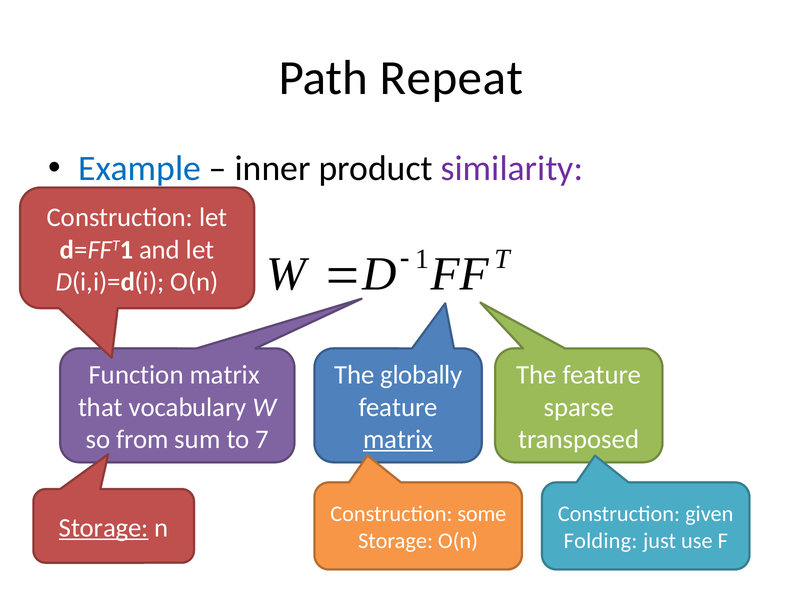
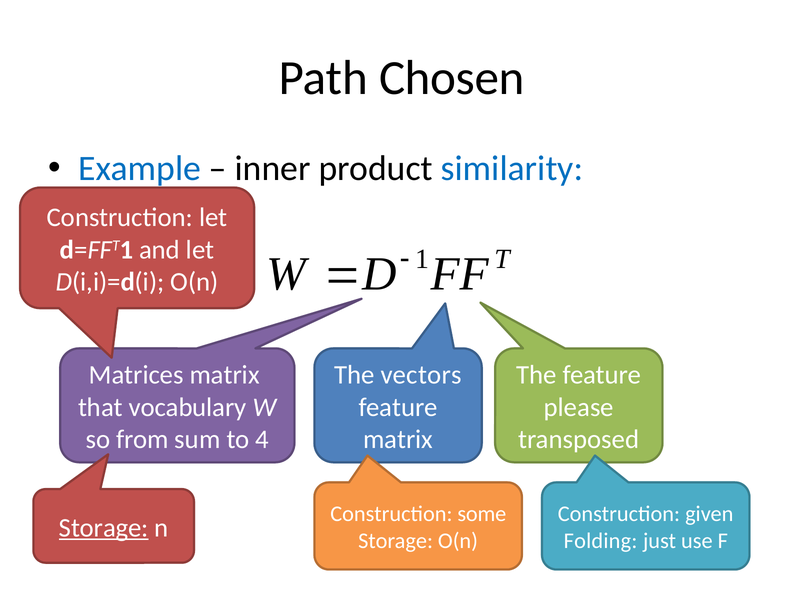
Repeat: Repeat -> Chosen (452, 78)
similarity colour: purple -> blue (512, 168)
Function: Function -> Matrices (136, 375)
globally: globally -> vectors (421, 375)
sparse: sparse -> please (579, 407)
7: 7 -> 4 (262, 439)
matrix underline: present -> none (398, 439)
